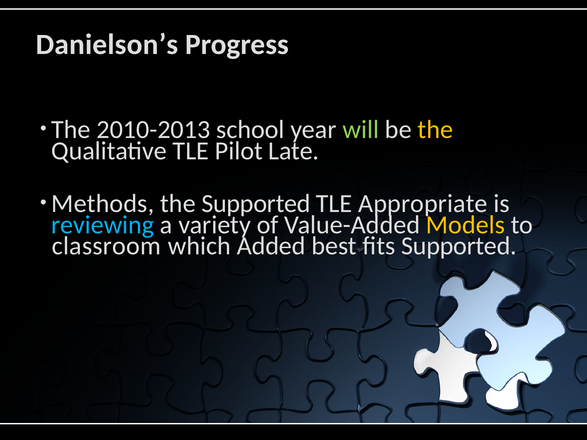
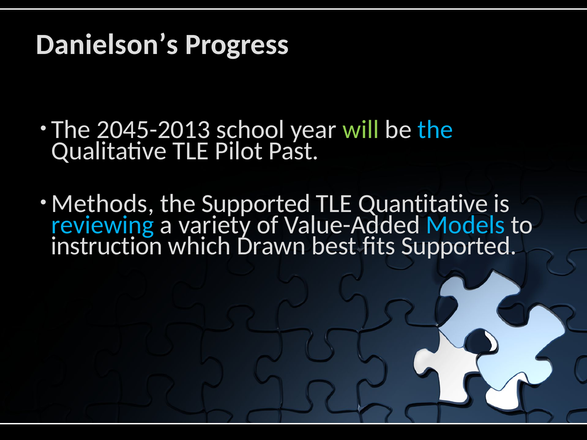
2010-2013: 2010-2013 -> 2045-2013 (153, 130)
the colour: yellow -> light blue (435, 130)
Late: Late -> Past (294, 151)
Appropriate: Appropriate -> Quantitative (423, 204)
Models colour: yellow -> light blue (465, 225)
classroom: classroom -> instruction (107, 246)
Added: Added -> Drawn (271, 246)
